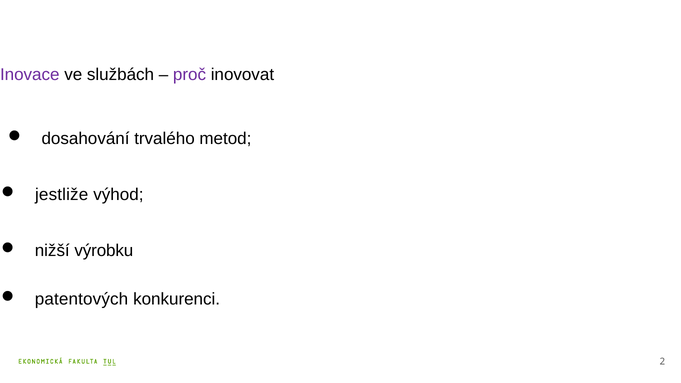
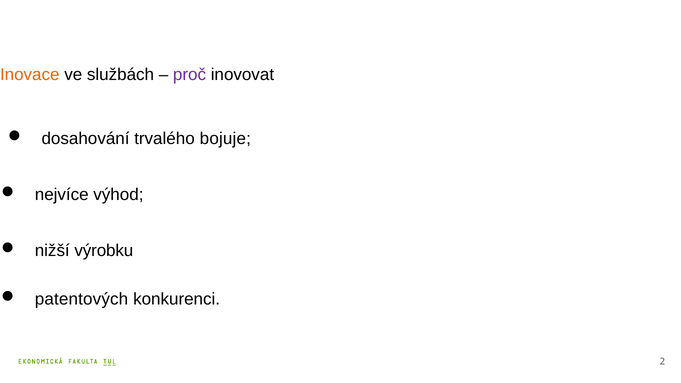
Inovace colour: purple -> orange (30, 75)
metod: metod -> bojuje (225, 139)
jestliže: jestliže -> nejvíce (62, 195)
